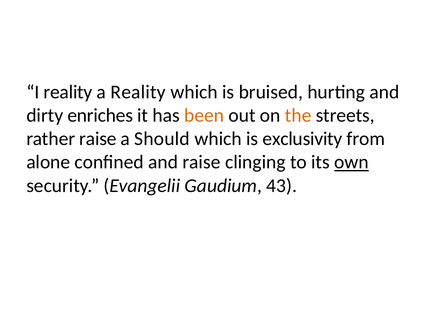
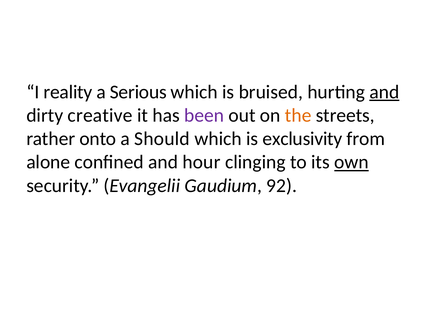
a Reality: Reality -> Serious (138, 92)
and underline: none -> present (384, 92)
enriches: enriches -> creative (100, 116)
been colour: orange -> purple (204, 116)
rather raise: raise -> onto (98, 139)
and raise: raise -> hour (201, 162)
43: 43 -> 92 (282, 186)
